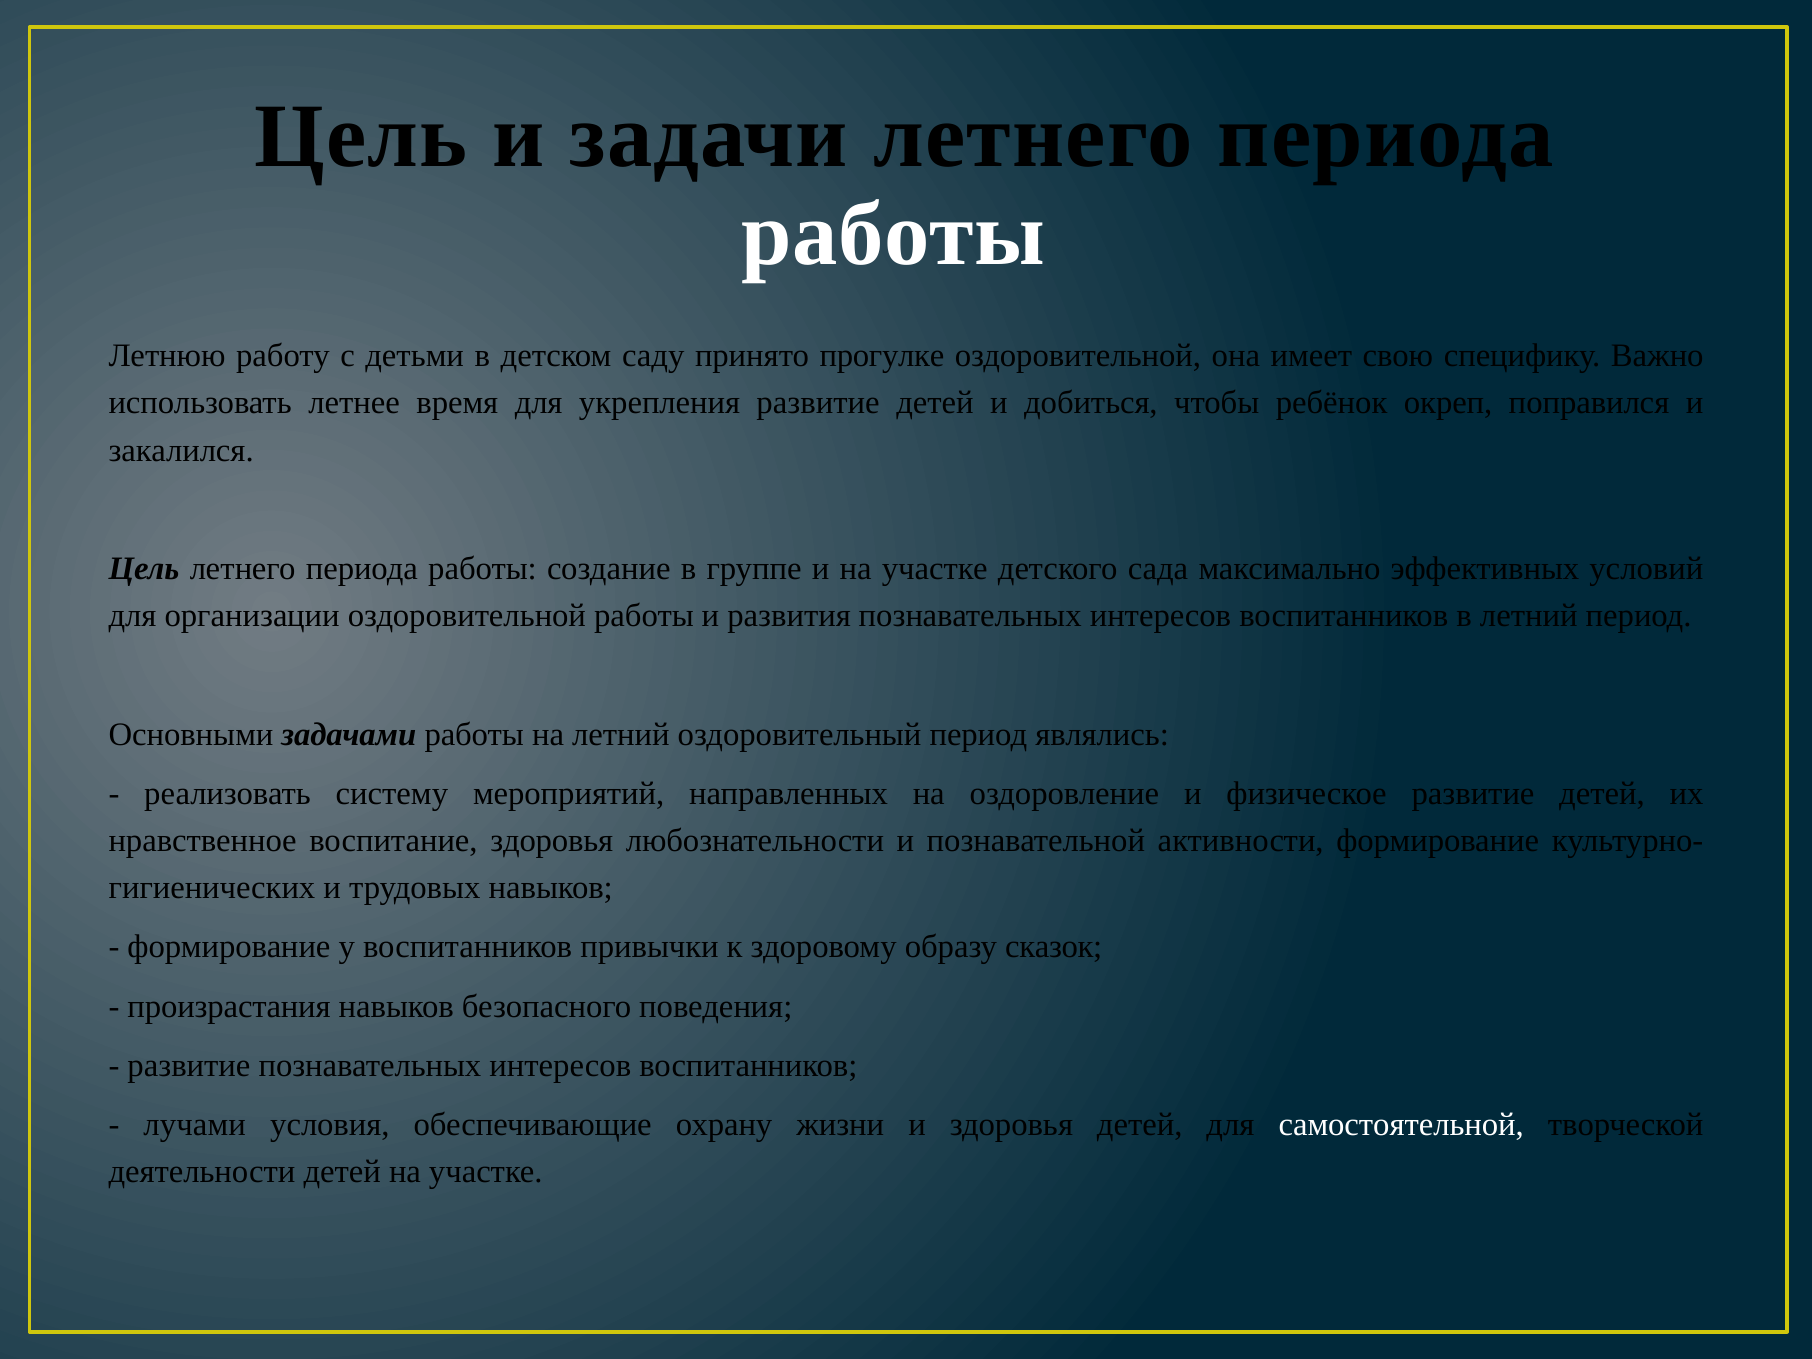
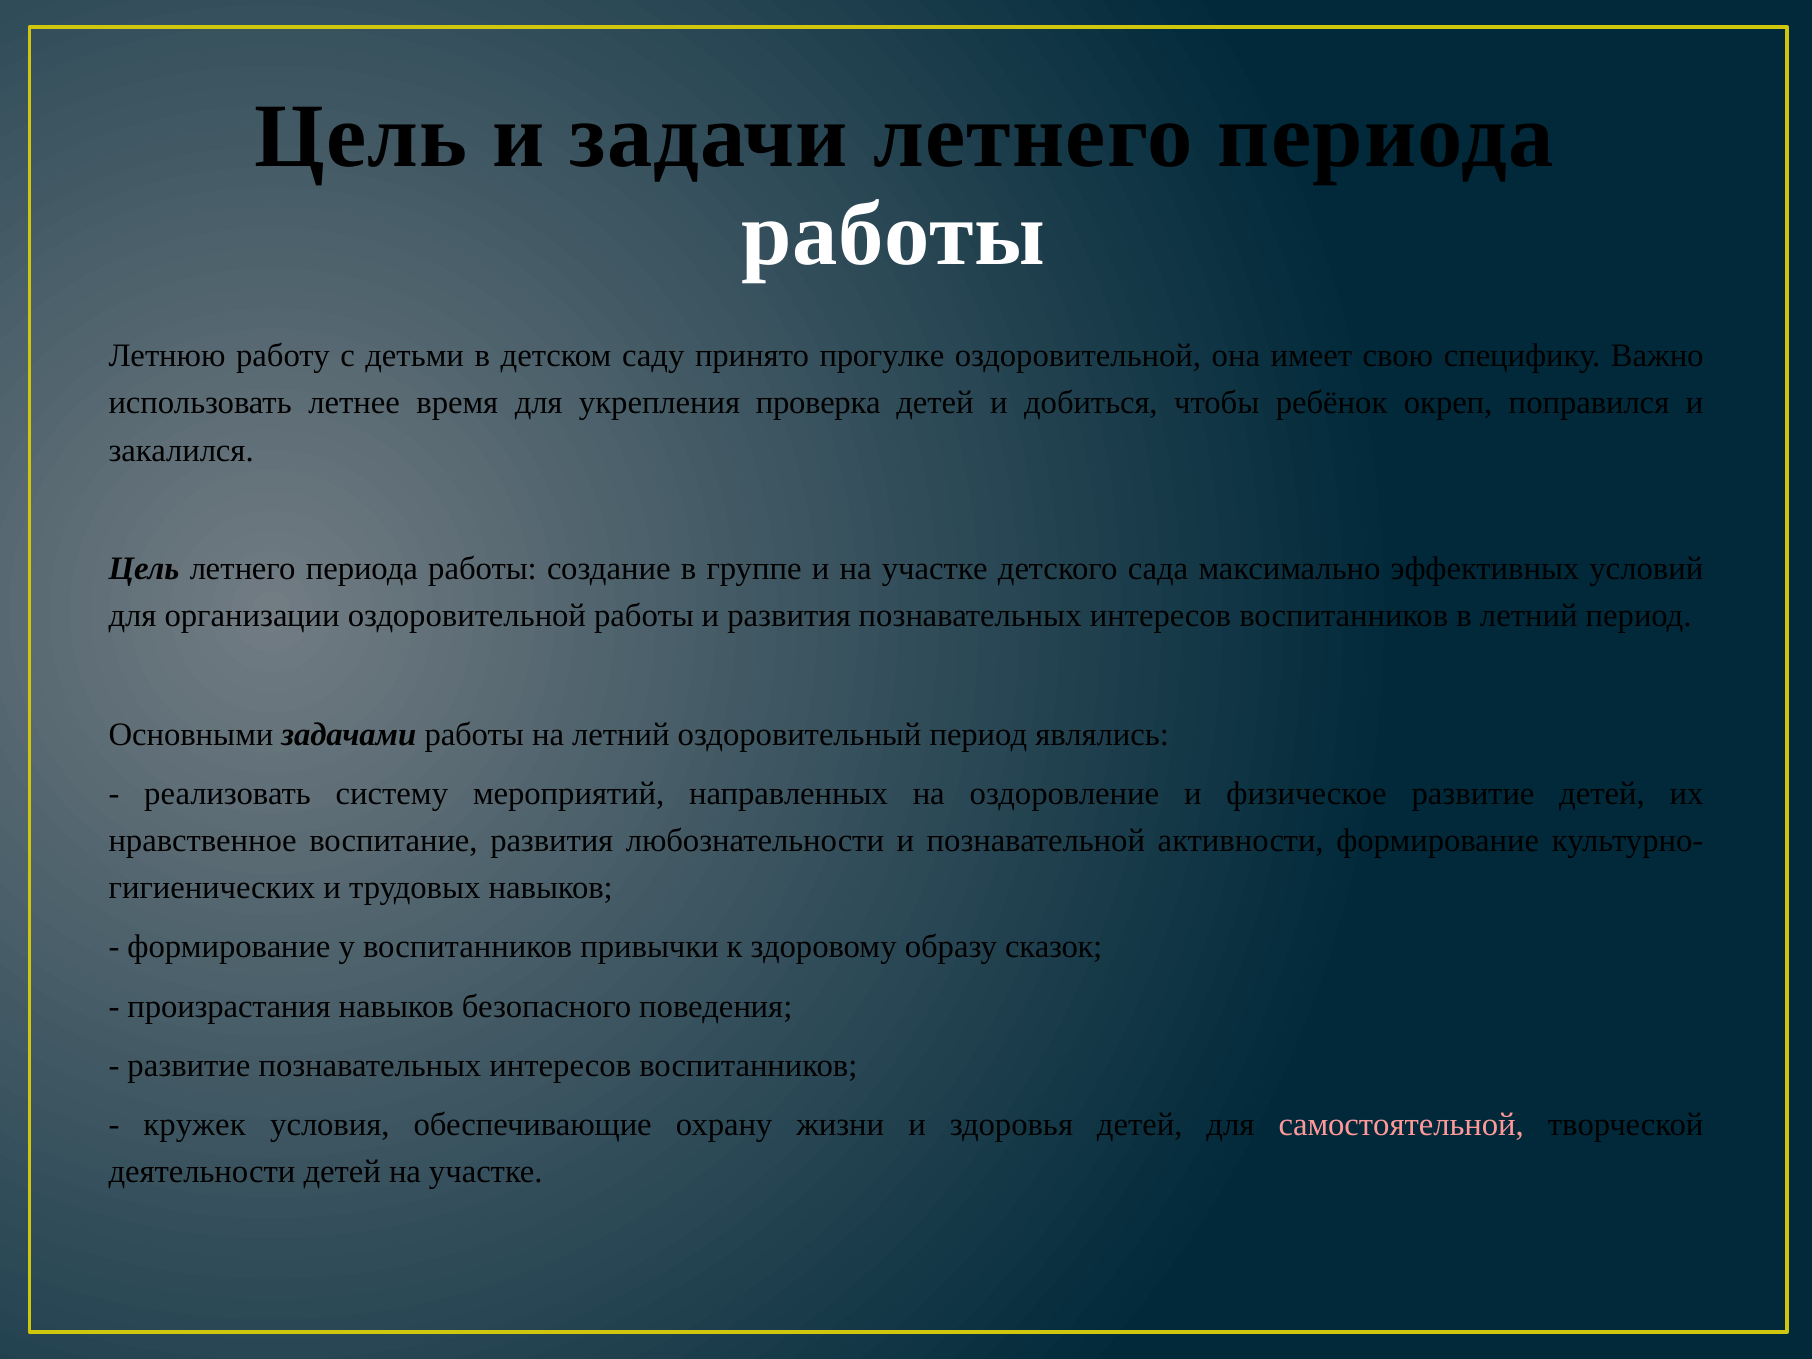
укрепления развитие: развитие -> проверка (818, 403)
воспитание здоровья: здоровья -> развития (552, 841)
лучами: лучами -> кружек (195, 1125)
самостоятельной colour: white -> pink (1401, 1125)
